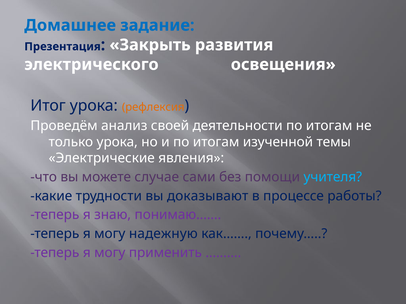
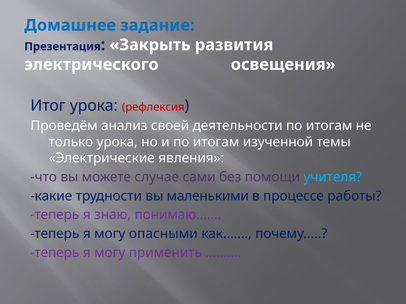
рефлексия colour: orange -> red (153, 107)
доказывают: доказывают -> маленькими (208, 196)
надежную: надежную -> опасными (163, 234)
